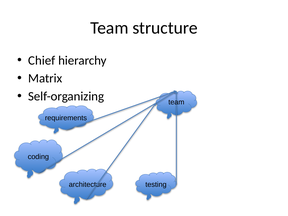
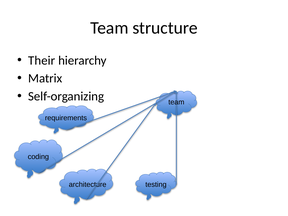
Chief: Chief -> Their (42, 60)
